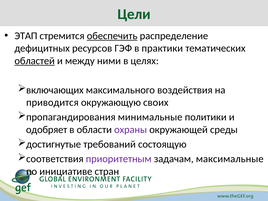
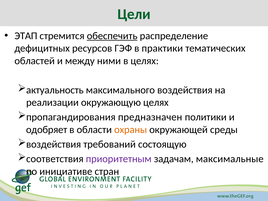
областей underline: present -> none (35, 61)
включающих: включающих -> актуальность (55, 90)
приводится: приводится -> реализации (52, 103)
окружающую своих: своих -> целях (156, 103)
минимальные: минимальные -> предназначен (150, 117)
охраны colour: purple -> orange (131, 130)
достигнутые: достигнутые -> воздействия (54, 144)
